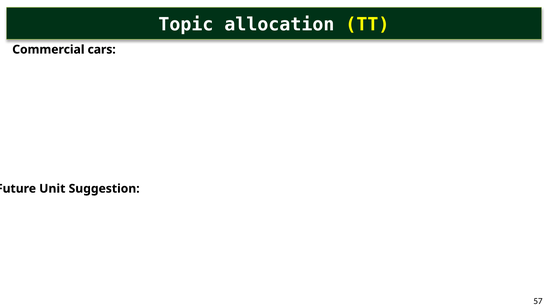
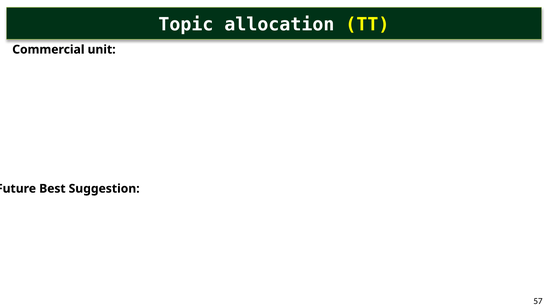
cars: cars -> unit (102, 50)
Unit: Unit -> Best (52, 189)
